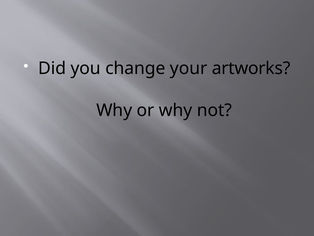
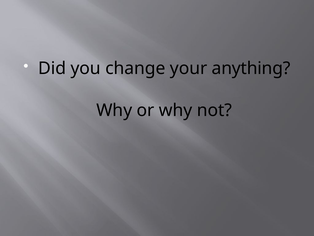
artworks: artworks -> anything (251, 68)
